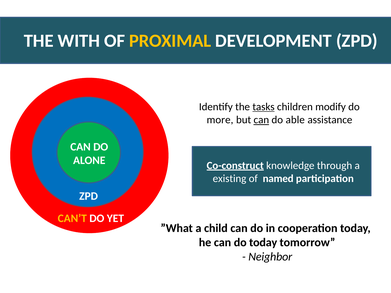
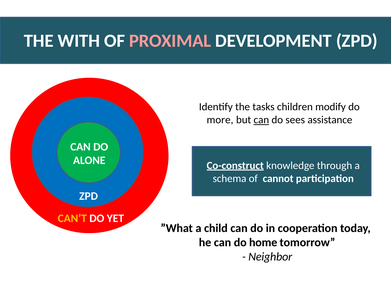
PROXIMAL colour: yellow -> pink (170, 41)
tasks underline: present -> none (264, 107)
able: able -> sees (295, 120)
existing: existing -> schema (230, 179)
named: named -> cannot (278, 179)
do today: today -> home (263, 243)
